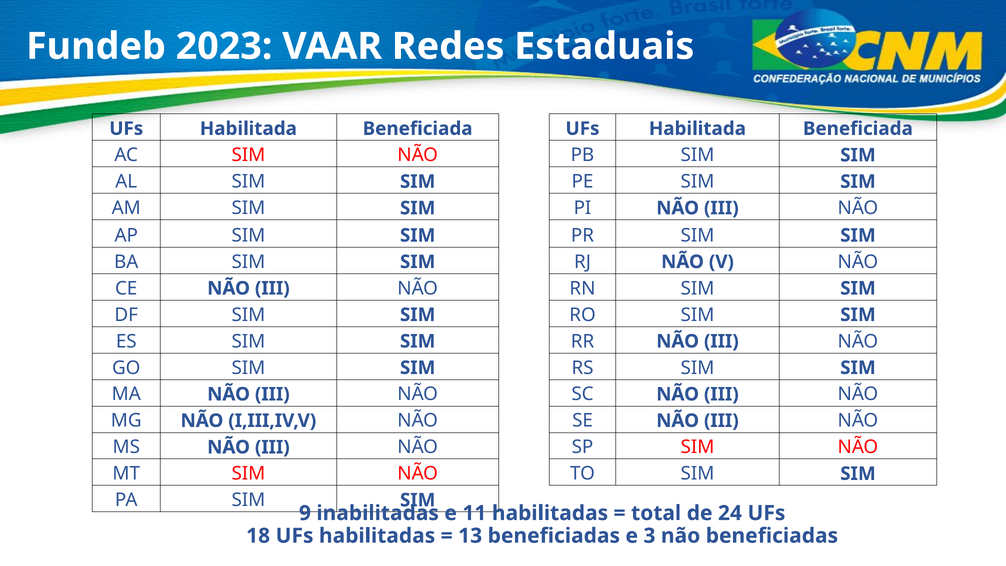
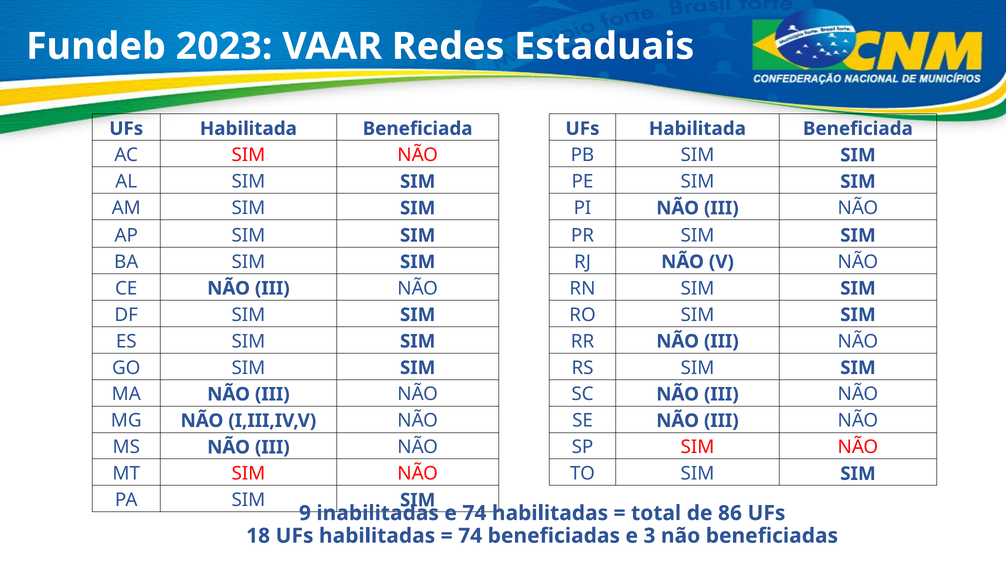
e 11: 11 -> 74 (474, 513)
24: 24 -> 86 (730, 513)
13: 13 -> 74 (470, 536)
